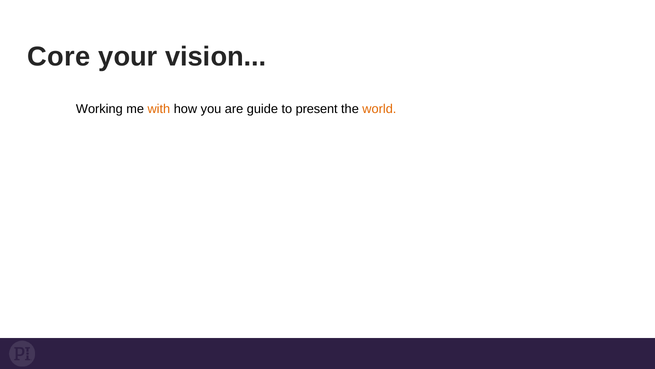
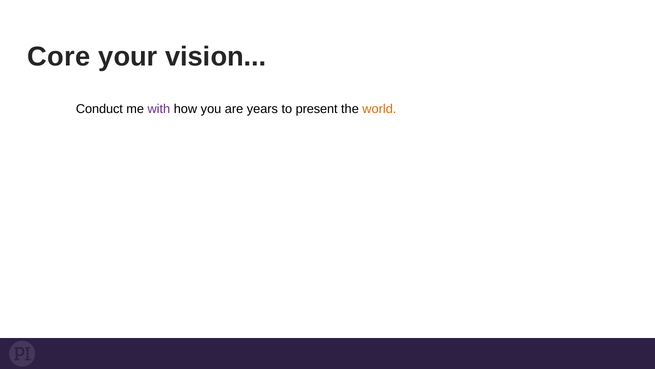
Working: Working -> Conduct (99, 109)
with colour: orange -> purple (159, 109)
guide: guide -> years (262, 109)
